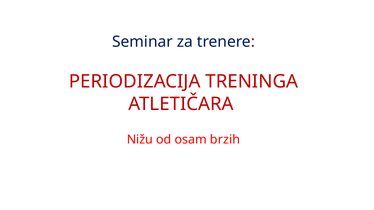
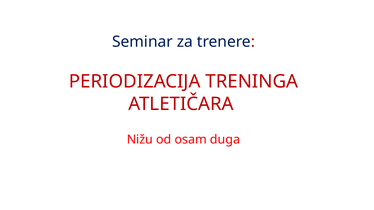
brzih: brzih -> duga (225, 140)
